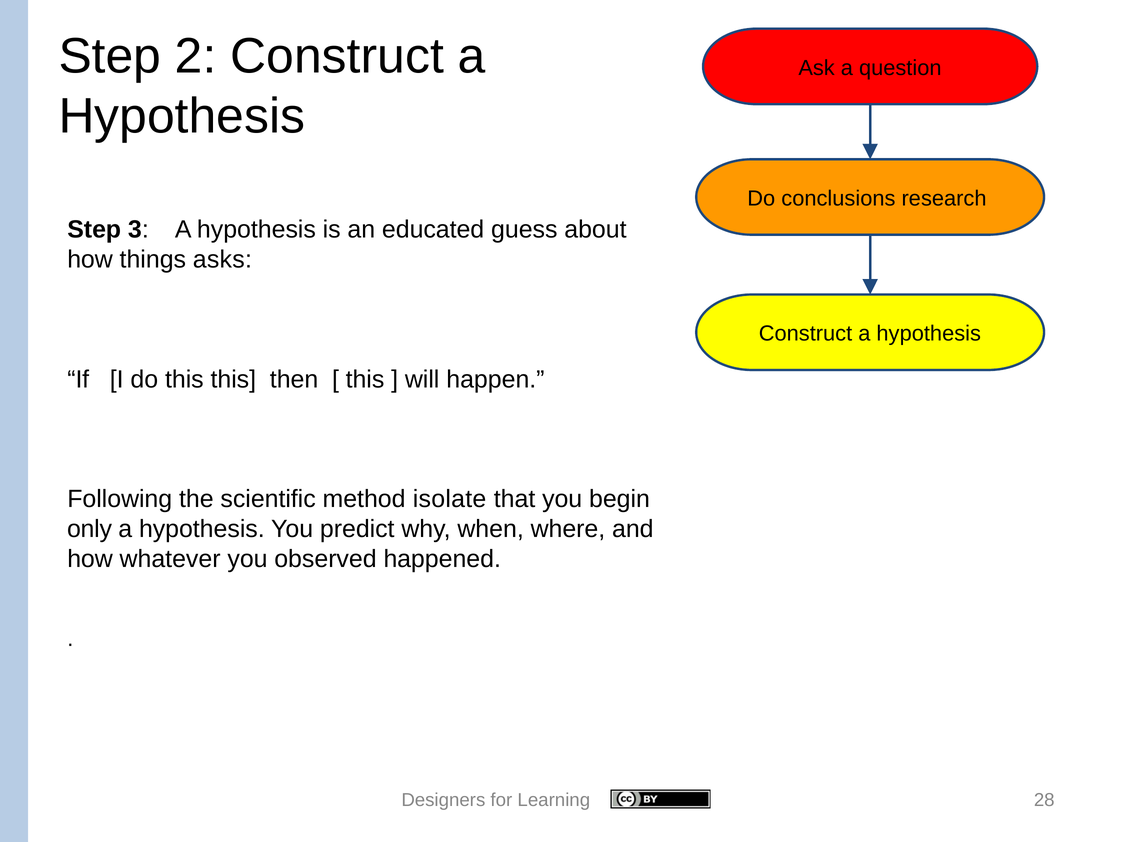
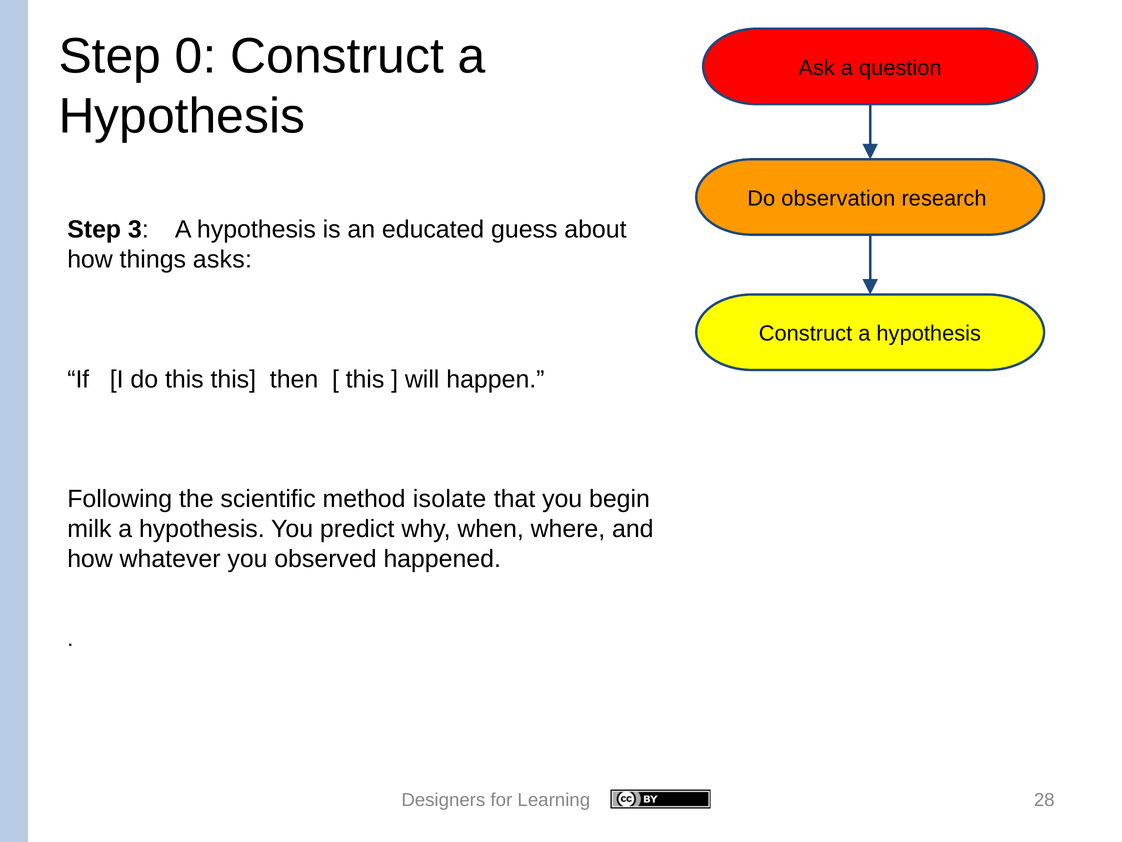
2: 2 -> 0 (196, 56)
conclusions: conclusions -> observation (838, 198)
only: only -> milk (89, 529)
